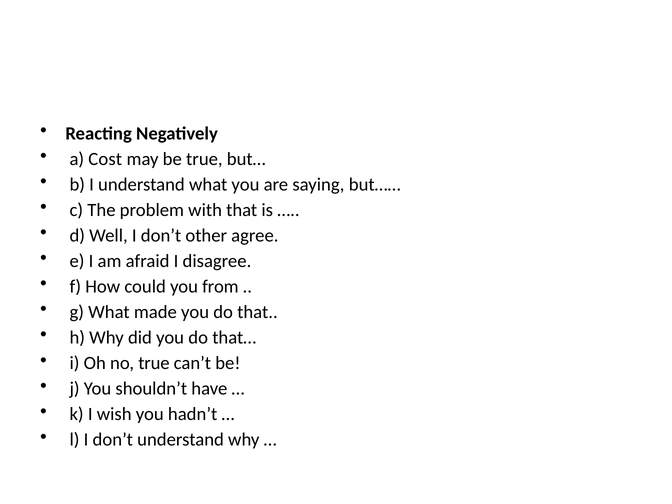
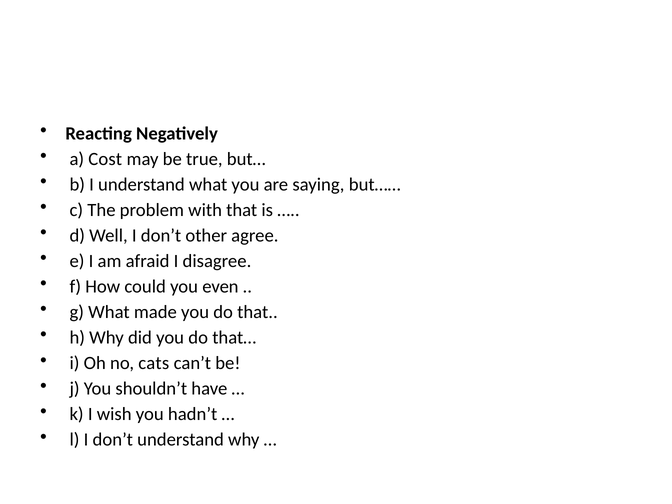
from: from -> even (220, 287)
no true: true -> cats (154, 363)
